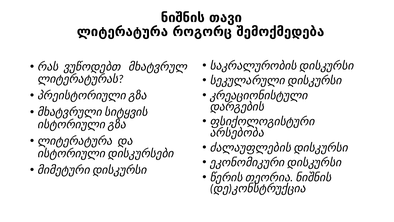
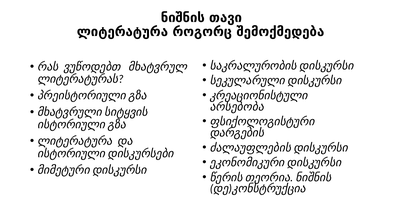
დარგების: დარგების -> არსებობა (237, 107)
არსებობა: არსებობა -> დარგების (237, 133)
